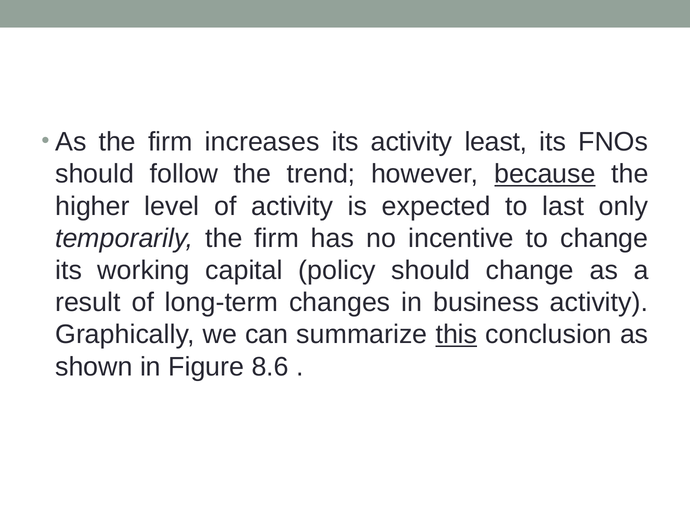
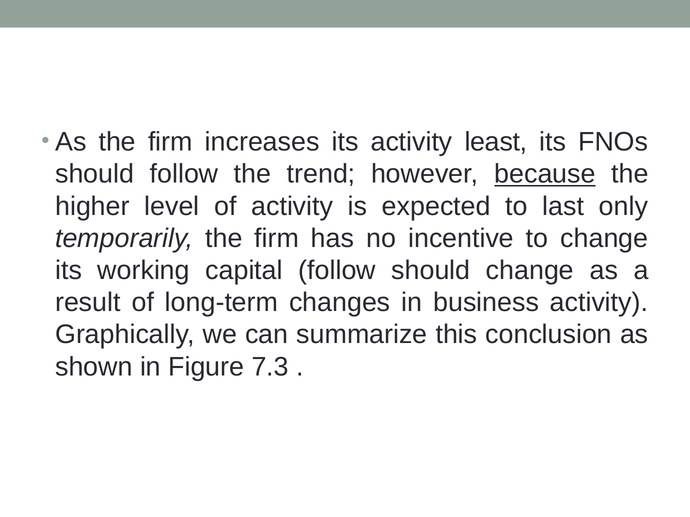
capital policy: policy -> follow (337, 271)
this underline: present -> none (456, 335)
8.6: 8.6 -> 7.3 (270, 367)
